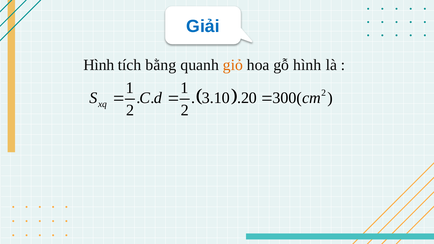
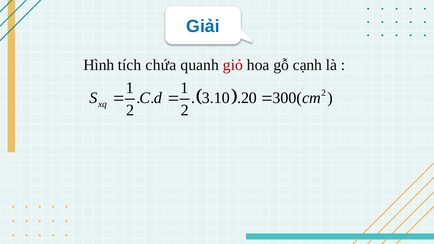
bằng: bằng -> chứa (161, 65)
giỏ colour: orange -> red (233, 65)
gỗ hình: hình -> cạnh (307, 65)
